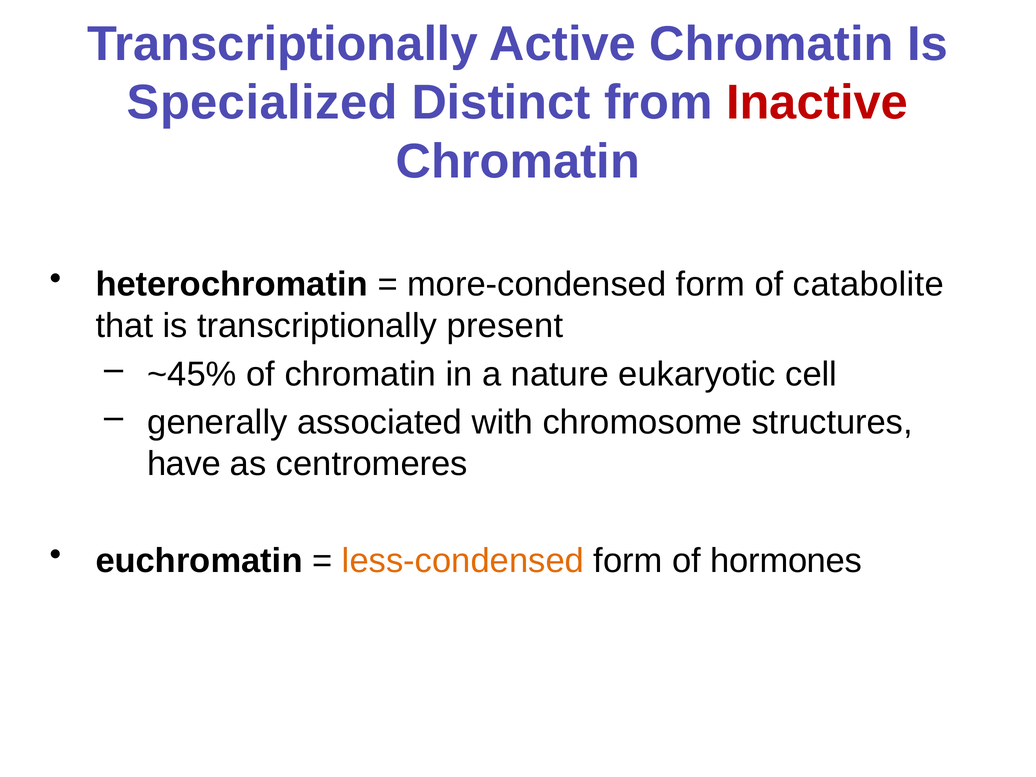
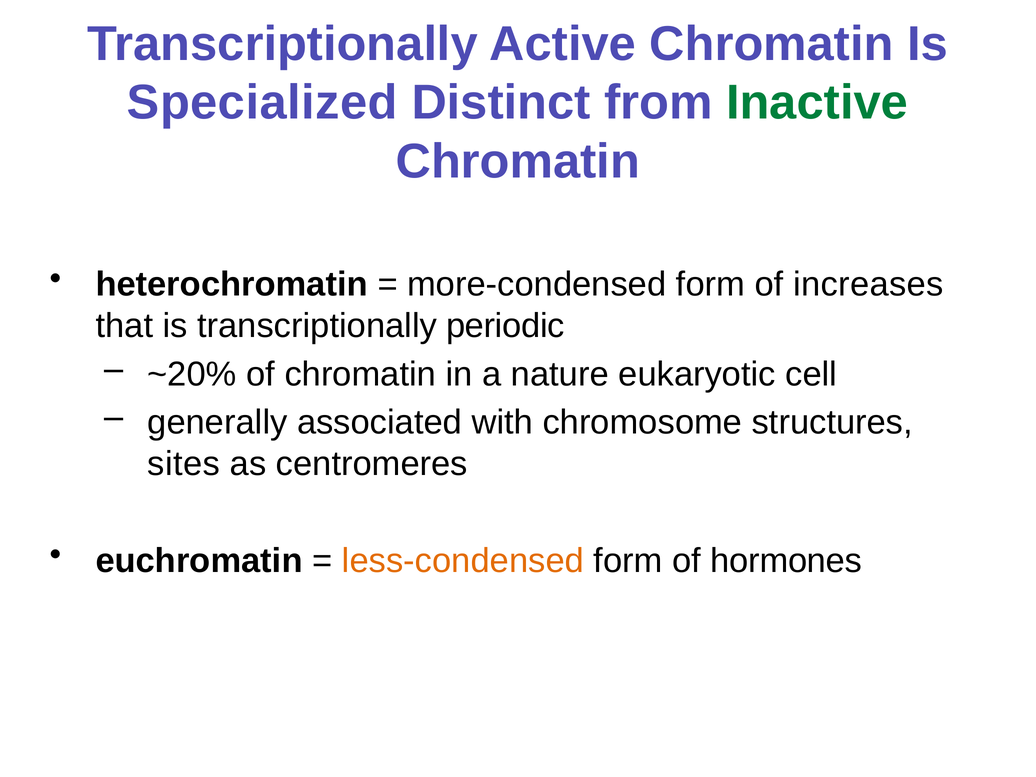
Inactive colour: red -> green (817, 103)
catabolite: catabolite -> increases (868, 284)
present: present -> periodic (505, 326)
~45%: ~45% -> ~20% (192, 374)
have: have -> sites (184, 464)
